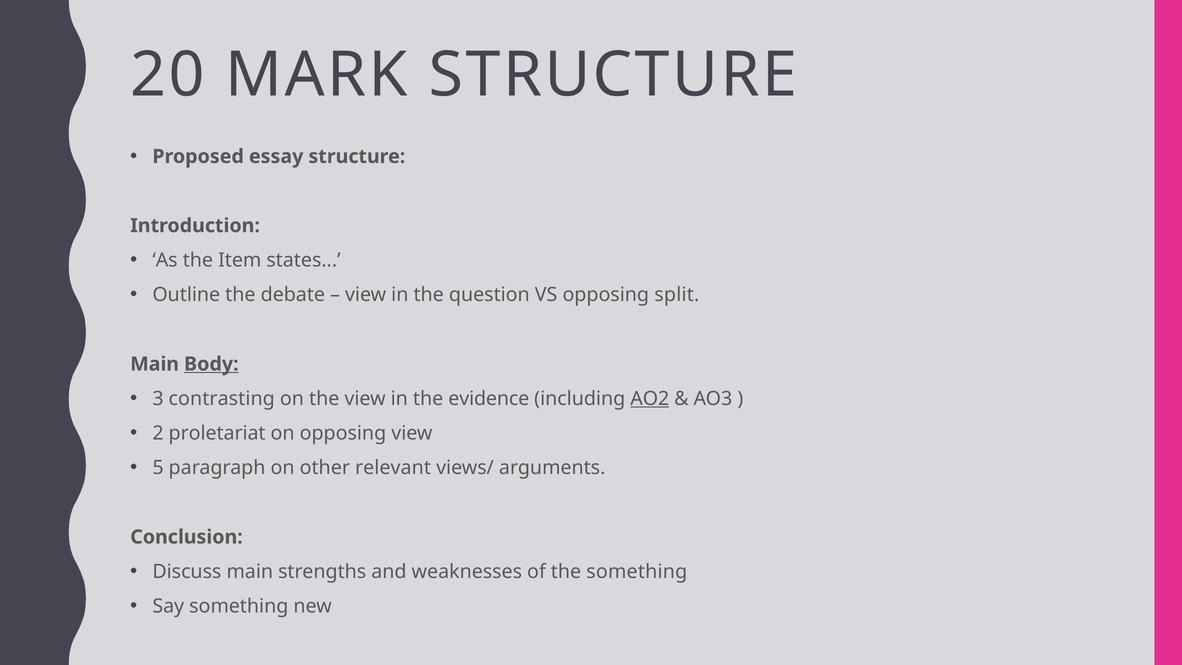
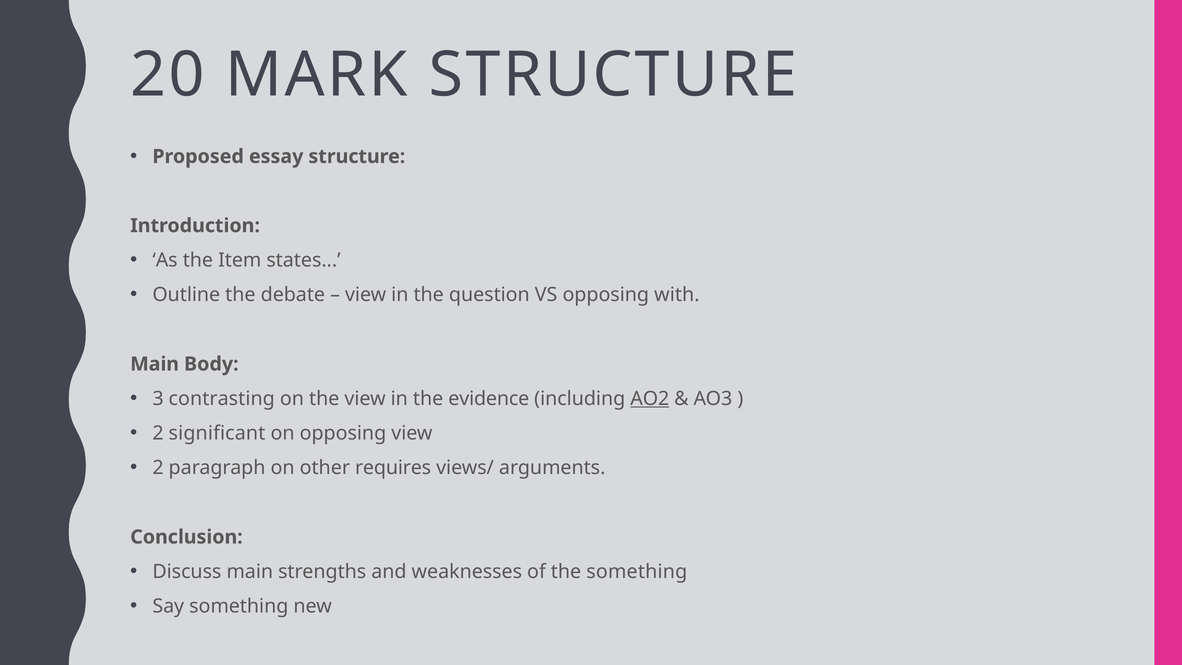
split: split -> with (677, 295)
Body underline: present -> none (211, 364)
proletariat: proletariat -> significant (217, 433)
5: 5 -> 2 (158, 468)
relevant: relevant -> requires (393, 468)
